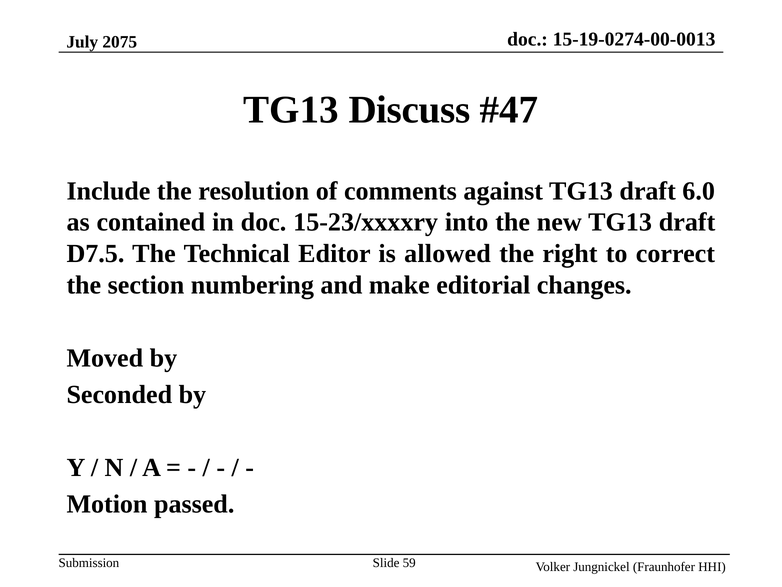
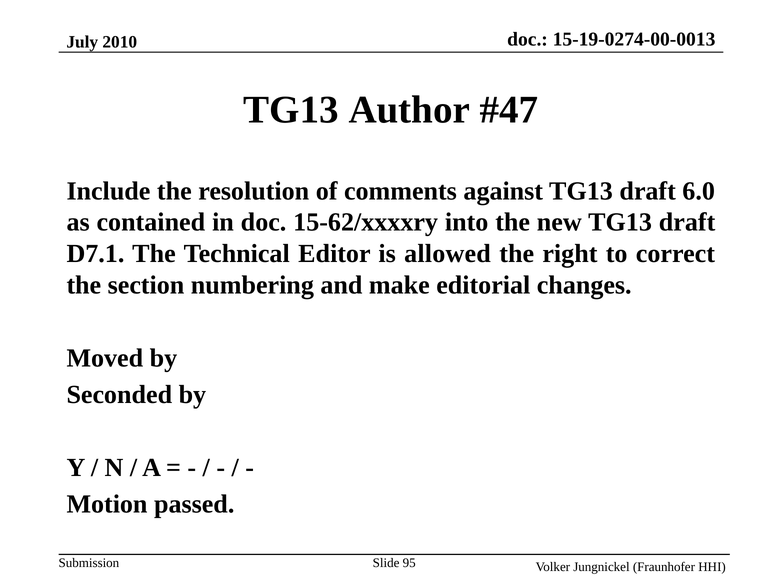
2075: 2075 -> 2010 (120, 42)
Discuss: Discuss -> Author (409, 110)
15-23/xxxxry: 15-23/xxxxry -> 15-62/xxxxry (366, 222)
D7.5: D7.5 -> D7.1 (95, 253)
59: 59 -> 95 (409, 562)
